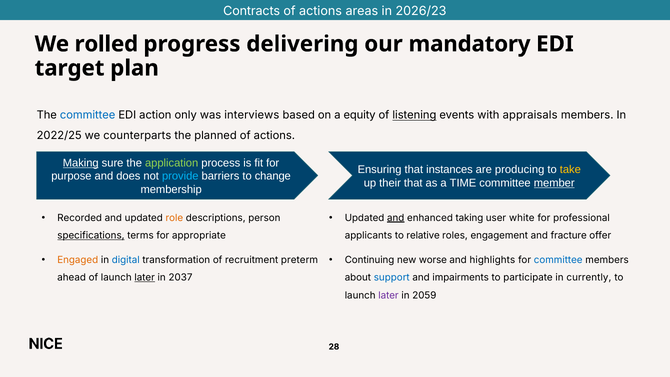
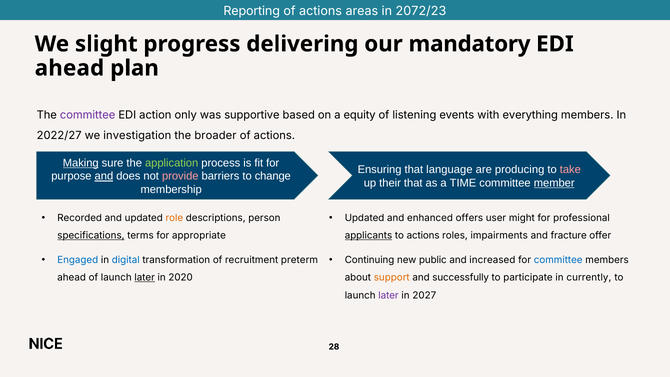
Contracts: Contracts -> Reporting (252, 11)
2026/23: 2026/23 -> 2072/23 (421, 11)
rolled: rolled -> slight (106, 44)
target: target -> ahead (69, 68)
committee colour: blue -> purple (88, 115)
interviews: interviews -> supportive (252, 115)
listening underline: present -> none (414, 115)
appraisals: appraisals -> everything (530, 115)
2022/25: 2022/25 -> 2022/27 (59, 135)
counterparts: counterparts -> investigation (137, 135)
planned: planned -> broader (215, 135)
instances: instances -> language (449, 169)
take colour: yellow -> pink (570, 169)
and underline: none -> present (104, 176)
provide colour: light blue -> pink (180, 176)
and underline: present -> none (396, 218)
taking: taking -> offers (469, 218)
white: white -> might (522, 218)
applicants underline: none -> present (368, 235)
to relative: relative -> actions (423, 235)
engagement: engagement -> impairments (499, 235)
Engaged colour: orange -> blue (78, 260)
worse: worse -> public (433, 260)
highlights: highlights -> increased (492, 260)
2037: 2037 -> 2020 (181, 278)
support colour: blue -> orange (392, 278)
impairments: impairments -> successfully (461, 278)
2059: 2059 -> 2027 (424, 295)
